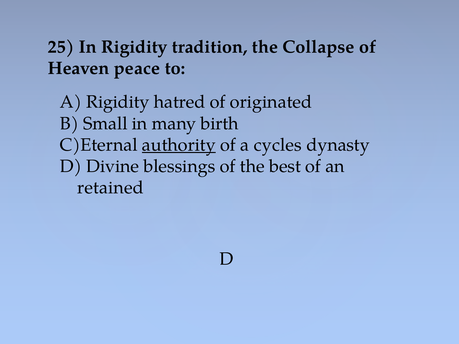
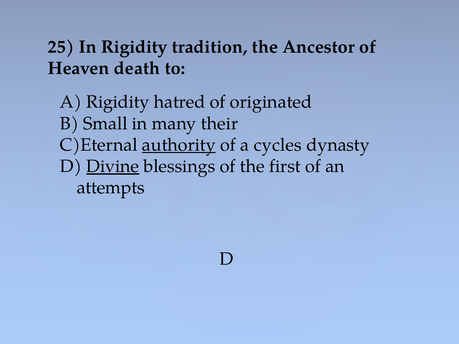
Collapse: Collapse -> Ancestor (319, 47)
peace: peace -> death (137, 68)
birth: birth -> their (220, 124)
Divine underline: none -> present (113, 166)
best: best -> first (285, 166)
retained: retained -> attempts (111, 188)
